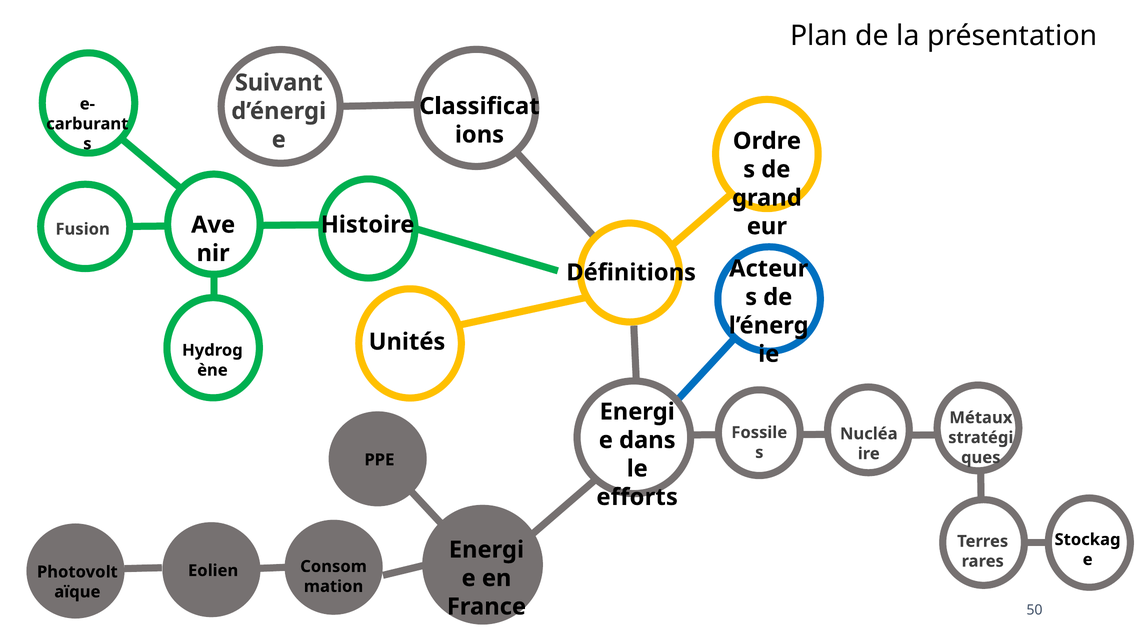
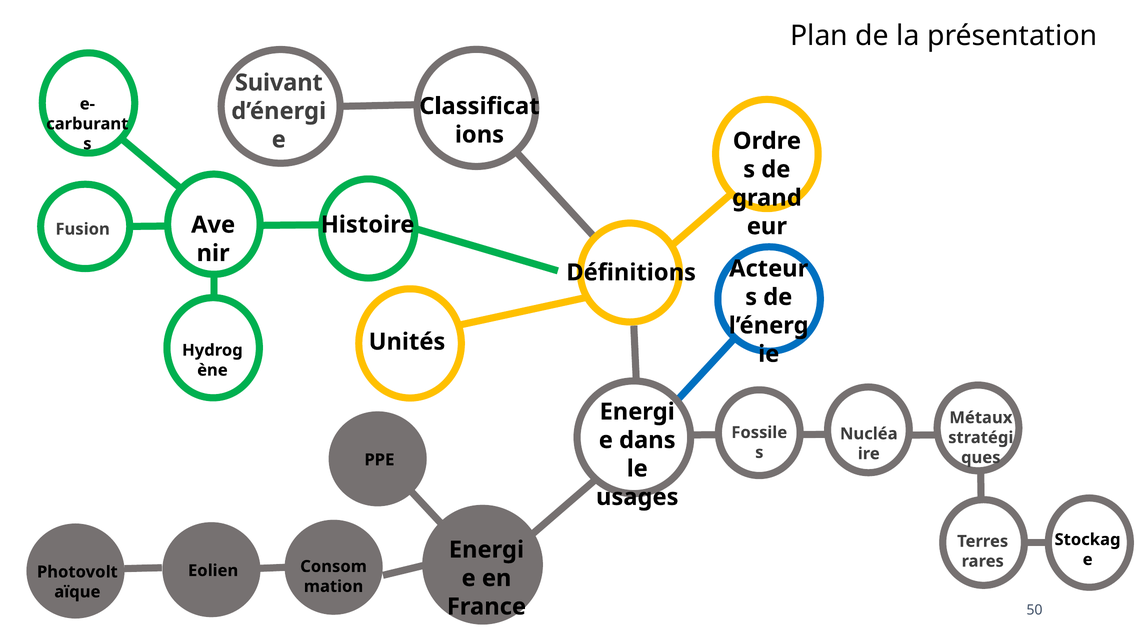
efforts: efforts -> usages (637, 497)
